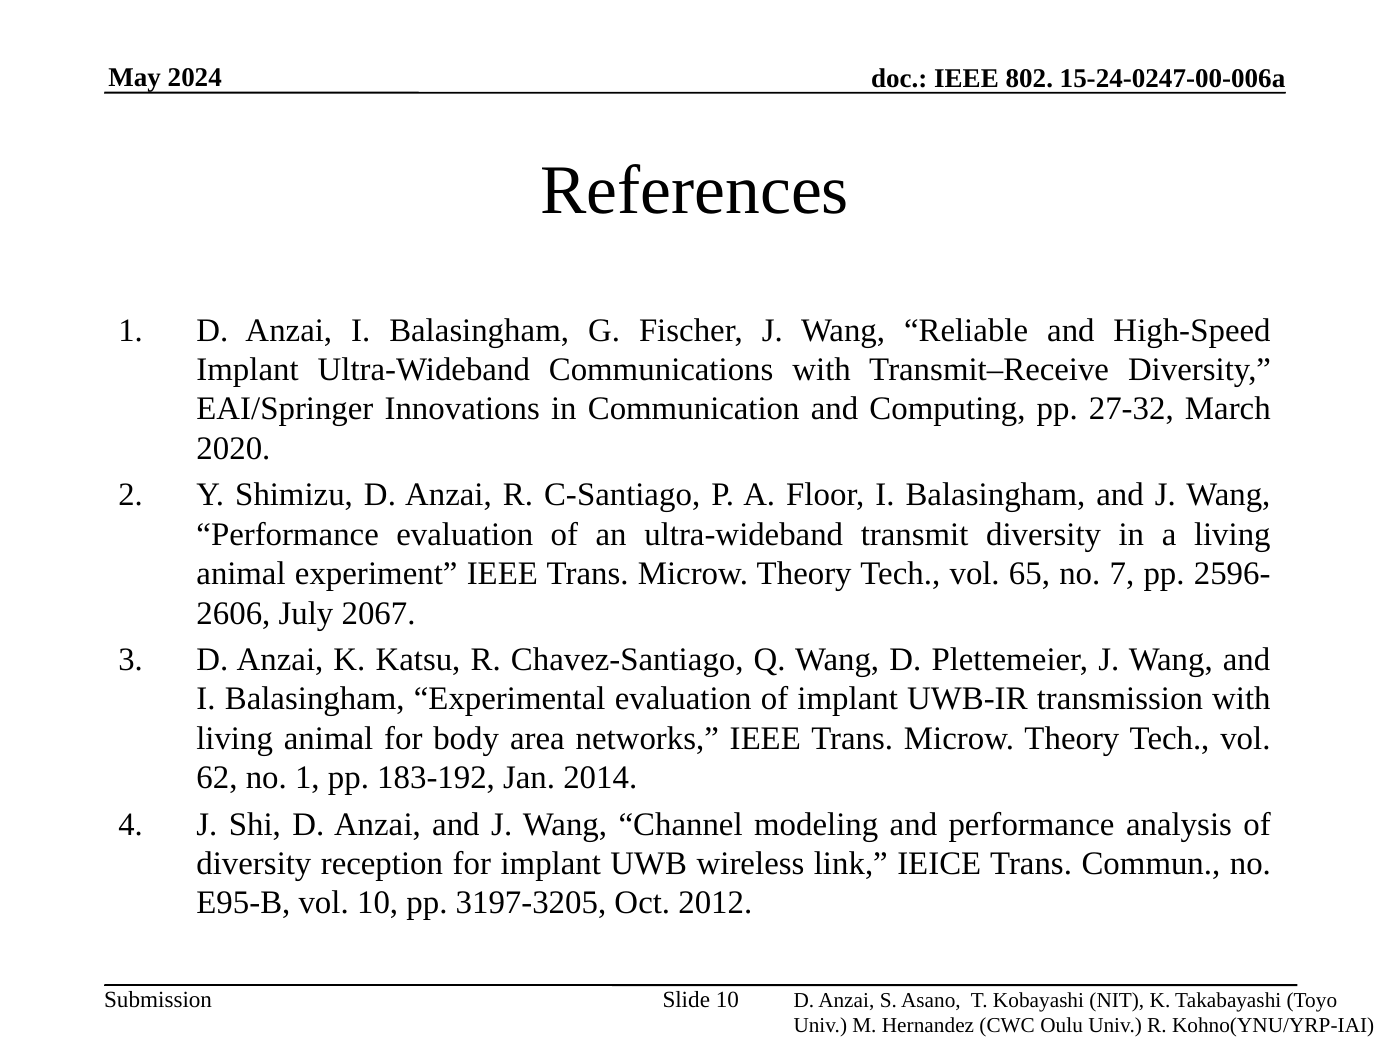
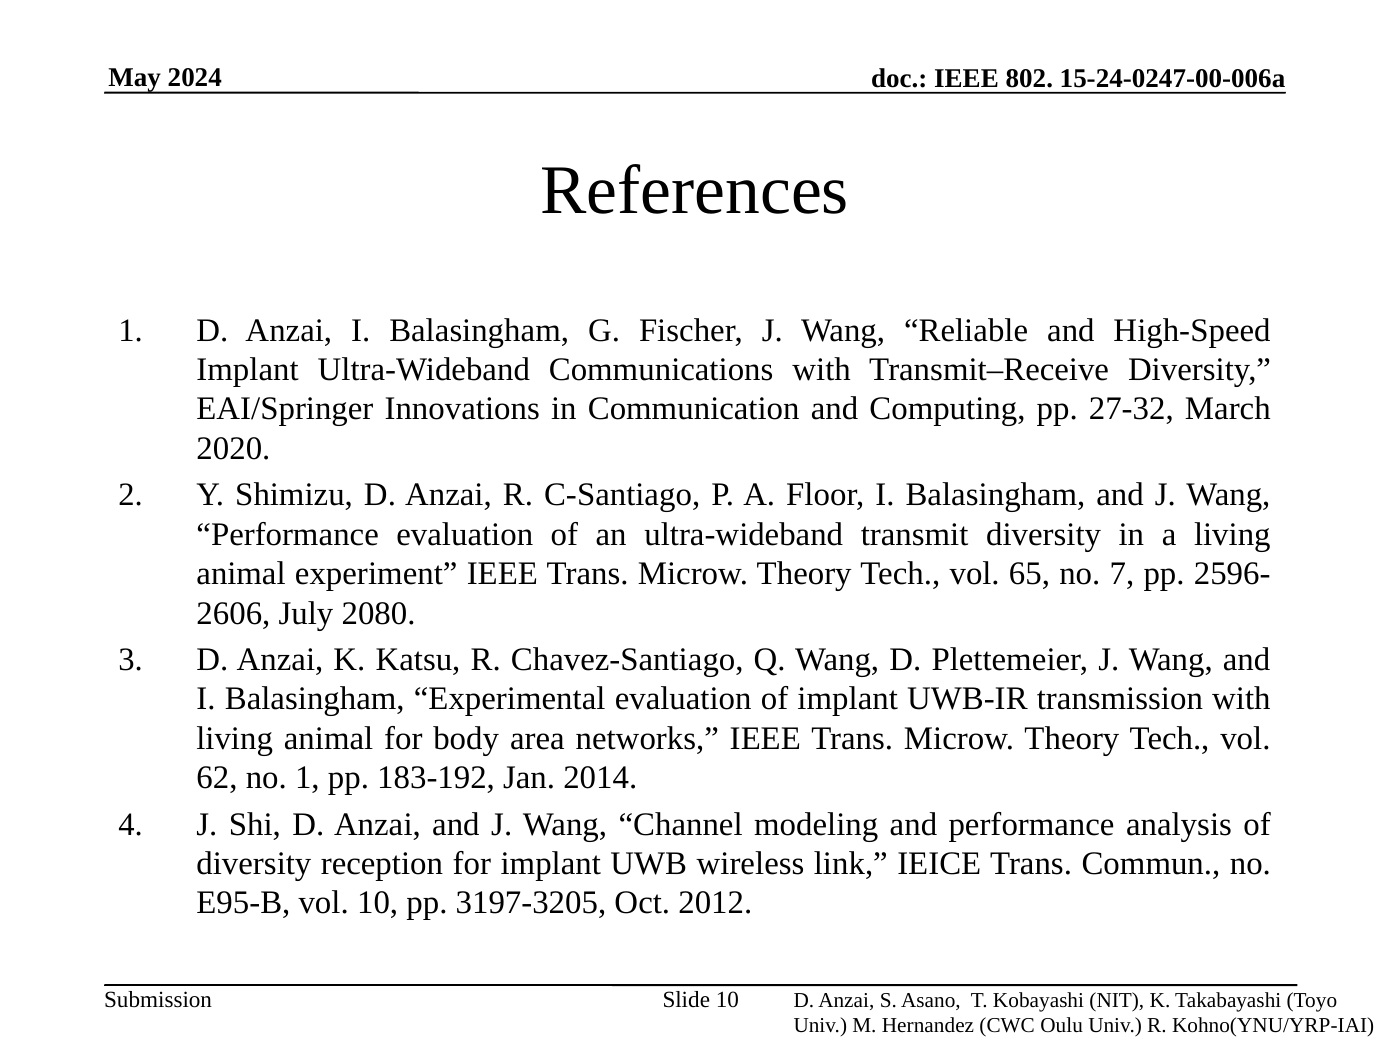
2067: 2067 -> 2080 (379, 613)
